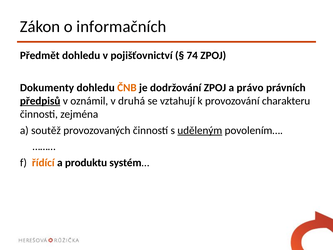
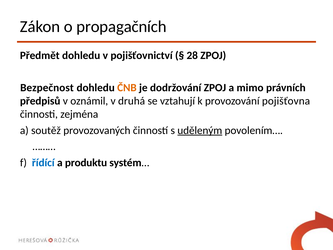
informačních: informačních -> propagačních (122, 27)
74: 74 -> 28 (192, 55)
Dokumenty: Dokumenty -> Bezpečnost (47, 88)
právo: právo -> mimo (250, 88)
předpisů underline: present -> none (40, 101)
charakteru: charakteru -> pojišťovna (286, 101)
řídící colour: orange -> blue (43, 162)
